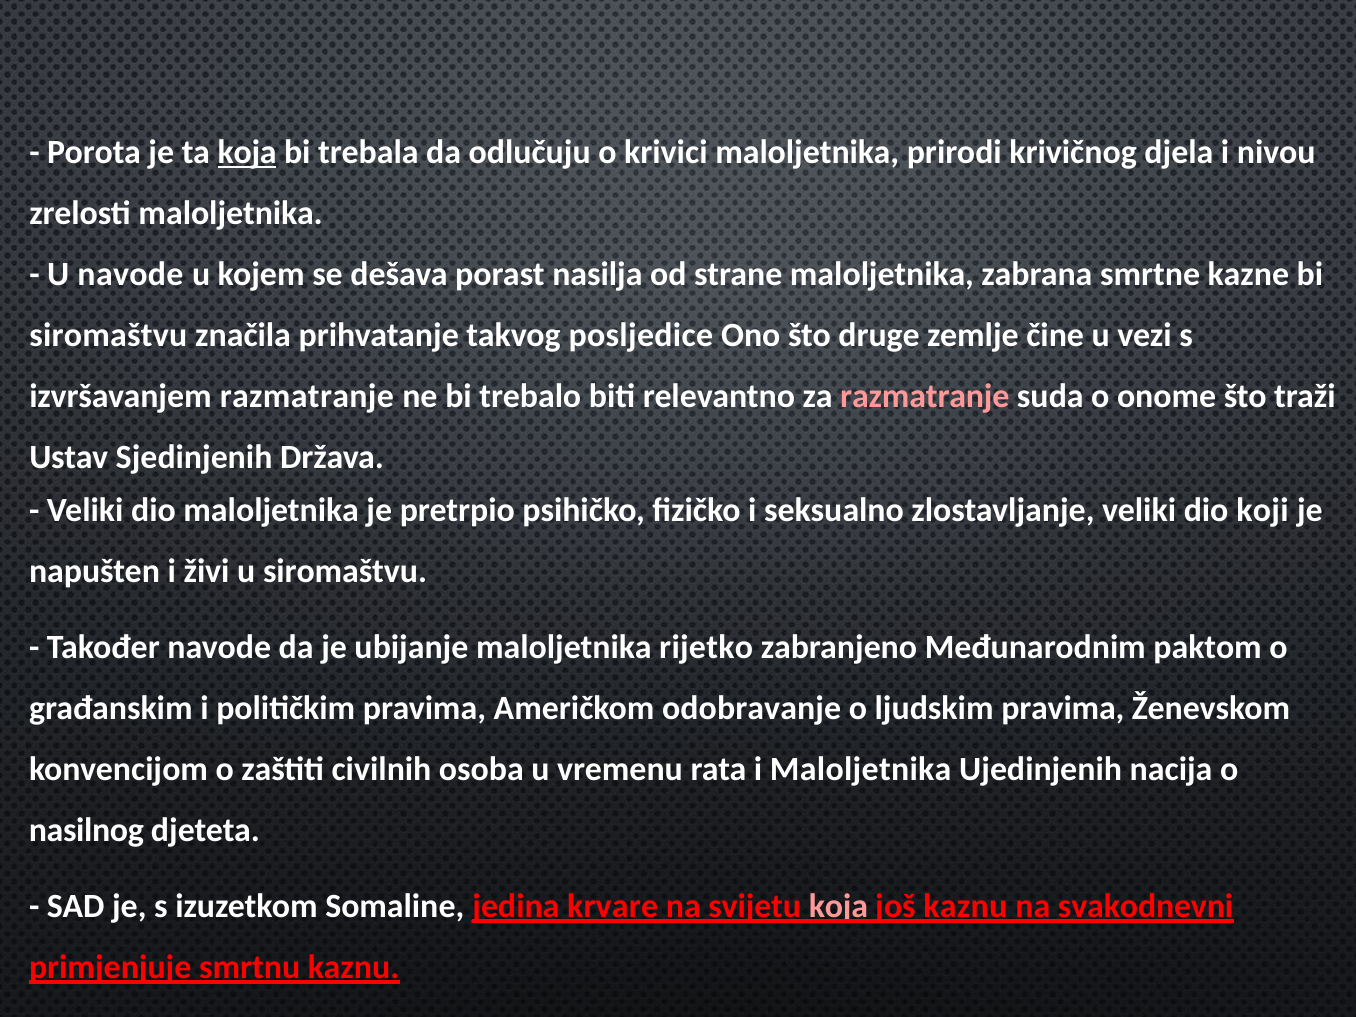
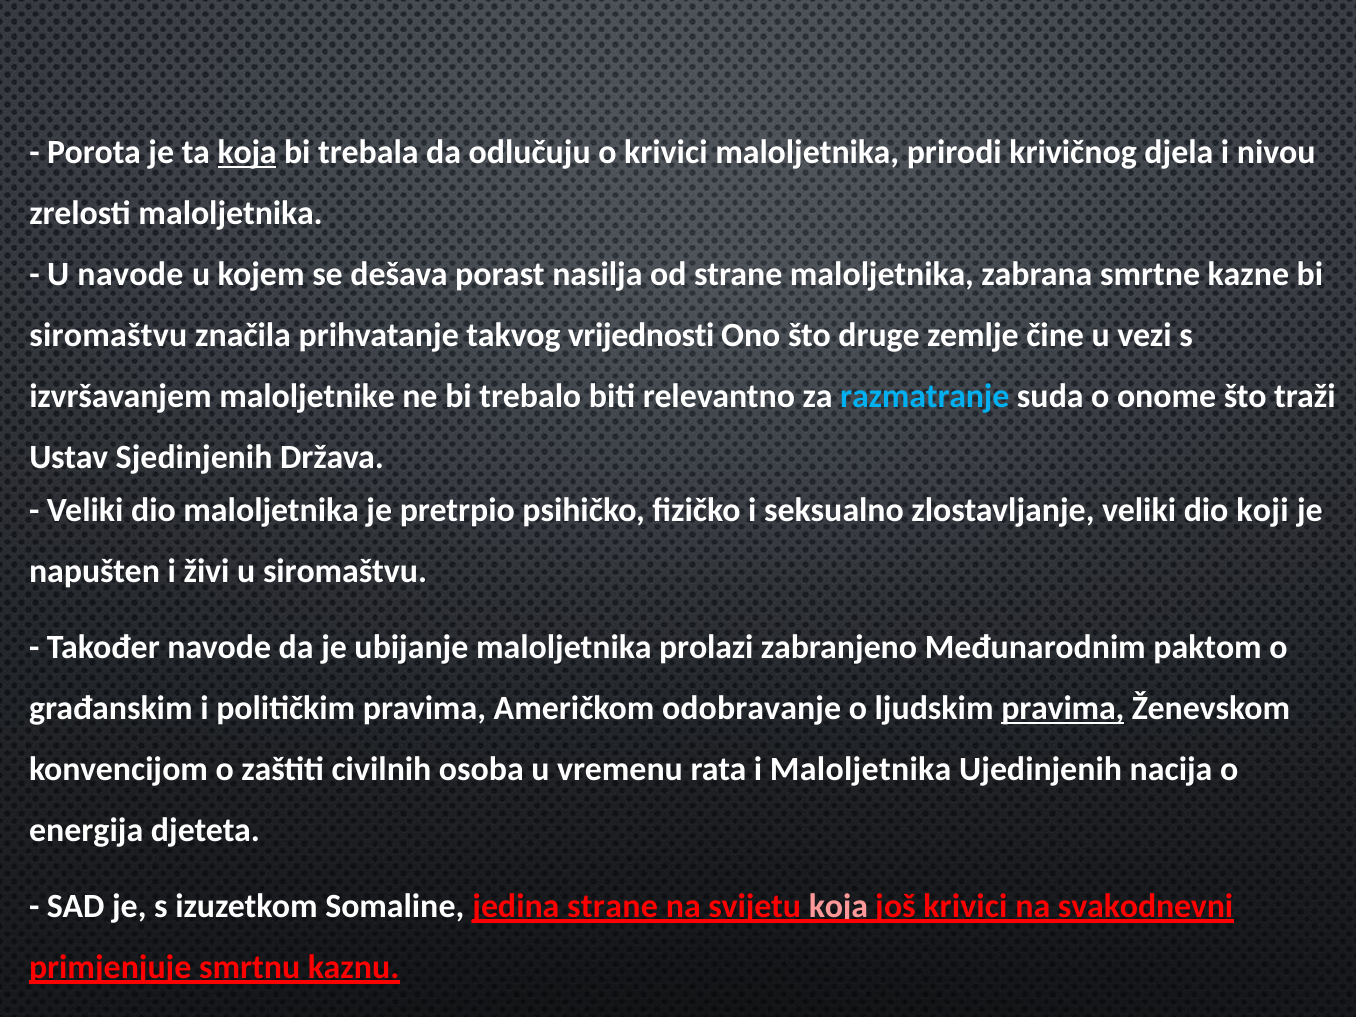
posljedice: posljedice -> vrijednosti (641, 335)
izvršavanjem razmatranje: razmatranje -> maloljetnike (307, 396)
razmatranje colour: pink -> light blue (925, 396)
rijetko: rijetko -> prolazi (706, 647)
pravima underline: none -> present (1063, 708)
nasilnog: nasilnog -> energija (86, 830)
jedina krvare: krvare -> strane (613, 906)
još kaznu: kaznu -> krivici (965, 906)
